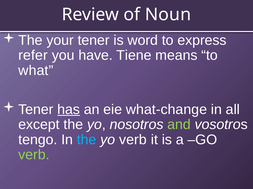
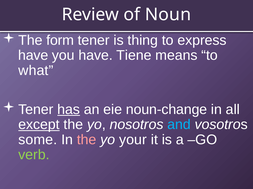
your: your -> form (60, 40)
word: word -> thing (143, 40)
refer: refer -> have (33, 56)
what-change: what-change -> noun-change (167, 110)
except underline: none -> present (39, 125)
and colour: light green -> light blue (179, 125)
tengo: tengo -> some (38, 140)
the colour: light blue -> pink (87, 140)
yo verb: verb -> your (133, 140)
